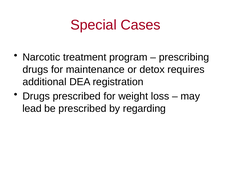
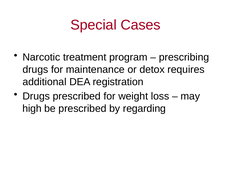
lead: lead -> high (32, 109)
